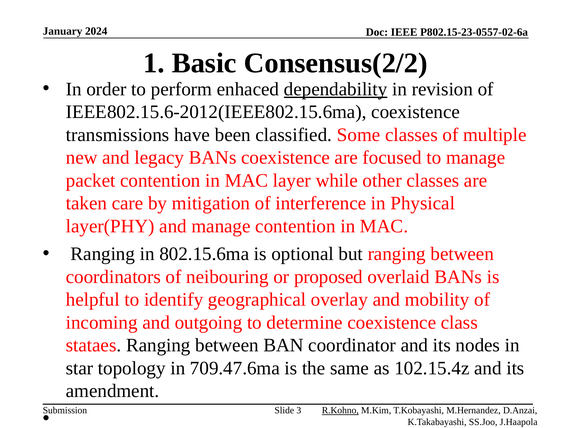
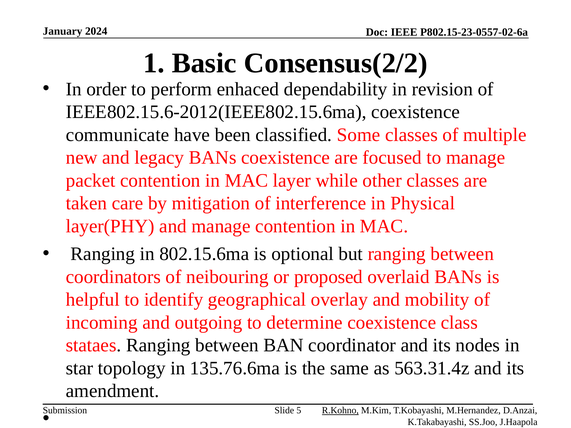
dependability underline: present -> none (336, 89)
transmissions: transmissions -> communicate (118, 135)
709.47.6ma: 709.47.6ma -> 135.76.6ma (235, 368)
102.15.4z: 102.15.4z -> 563.31.4z (432, 368)
3: 3 -> 5 (299, 411)
